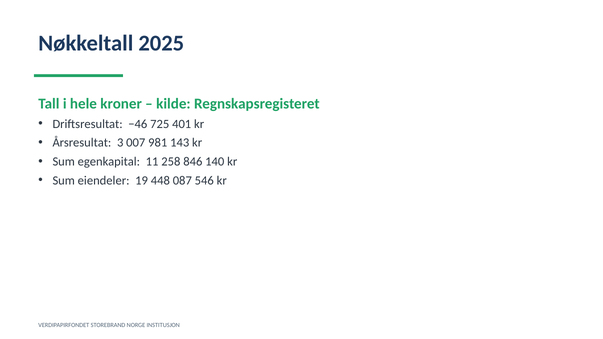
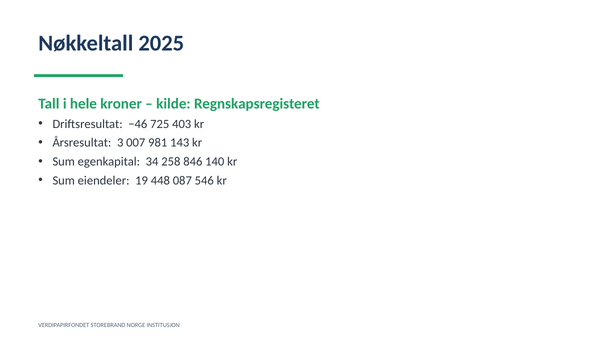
401: 401 -> 403 (182, 124)
11: 11 -> 34 (152, 162)
